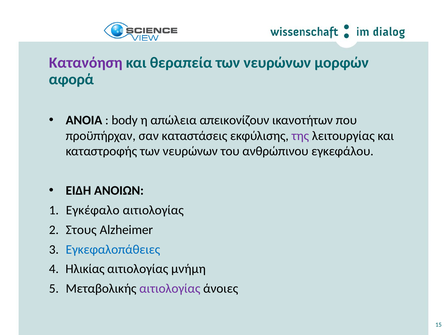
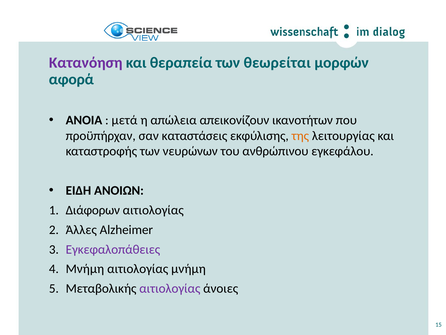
θεραπεία των νευρώνων: νευρώνων -> θεωρείται (277, 62)
body: body -> μετά (125, 120)
της colour: purple -> orange (300, 136)
Εγκέφαλο: Εγκέφαλο -> Διάφορων (93, 210)
Στους: Στους -> Άλλες (81, 229)
Εγκεφαλοπάθειες colour: blue -> purple (113, 249)
Ηλικίας: Ηλικίας -> Μνήμη (85, 269)
